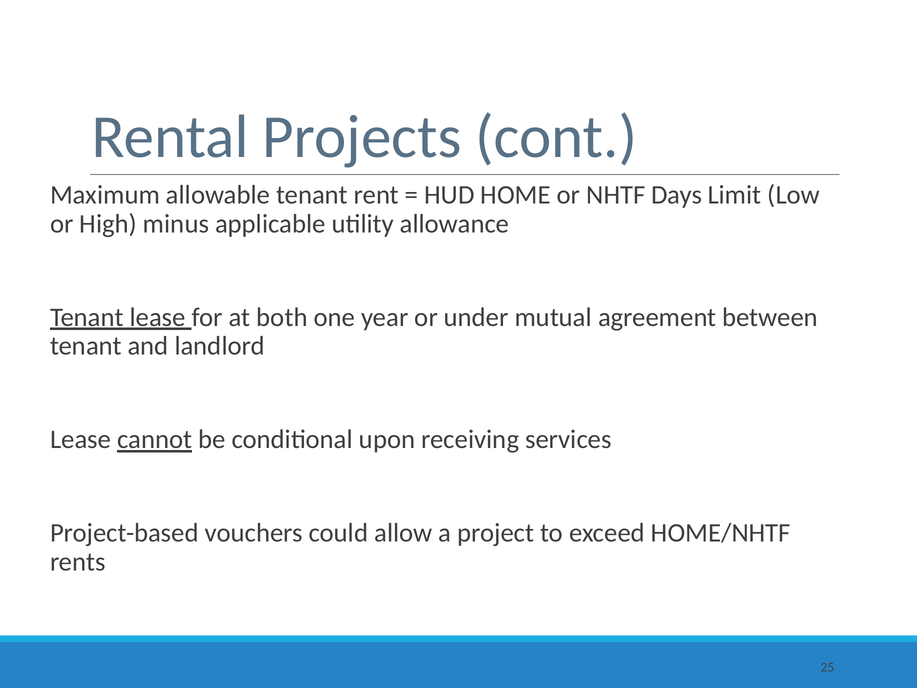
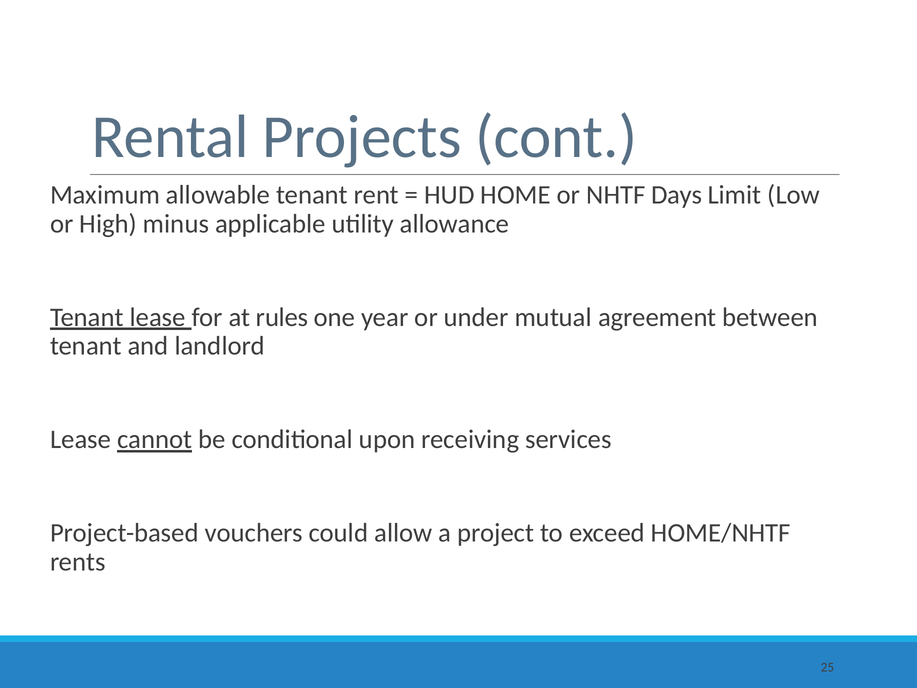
both: both -> rules (282, 317)
